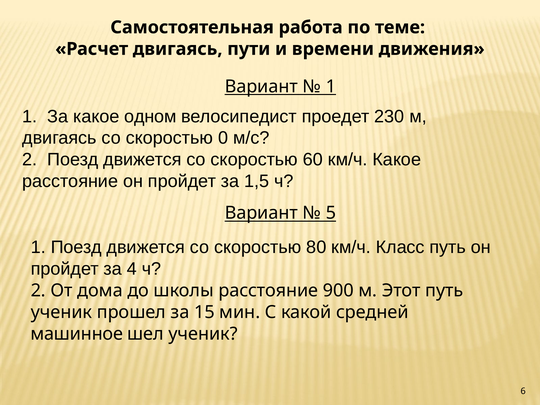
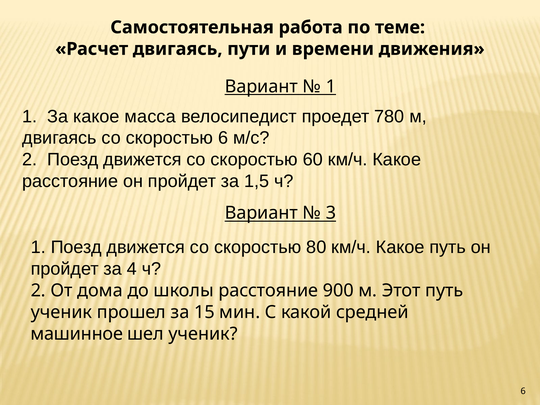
одном: одном -> масса (150, 116)
230: 230 -> 780 (389, 116)
скоростью 0: 0 -> 6 (223, 138)
5: 5 -> 3 (331, 213)
80 км/ч Класс: Класс -> Какое (400, 247)
